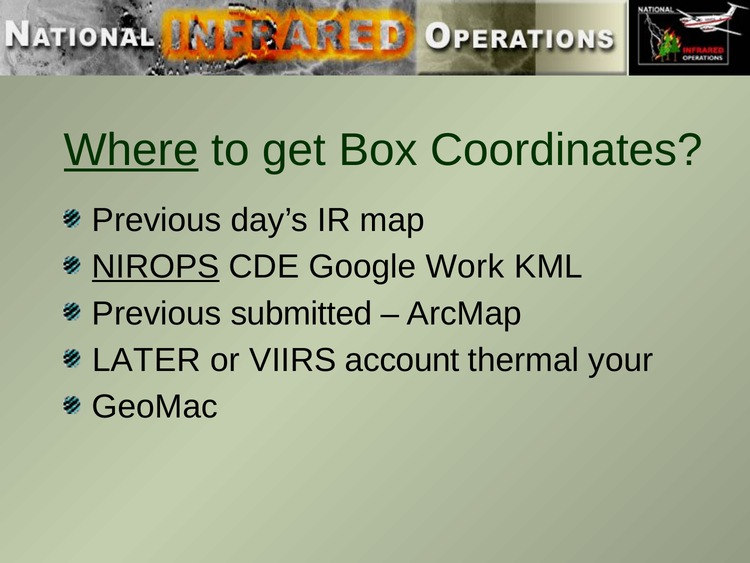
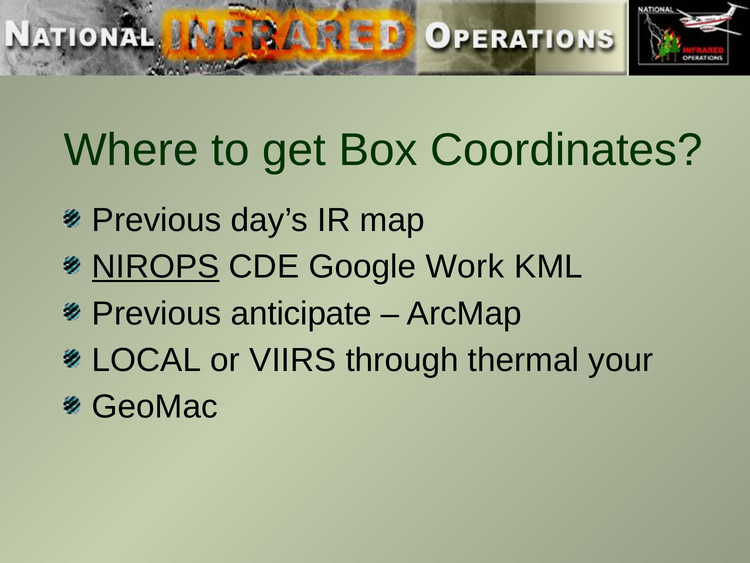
Where underline: present -> none (131, 150)
submitted: submitted -> anticipate (301, 313)
LATER: LATER -> LOCAL (147, 360)
account: account -> through (402, 360)
